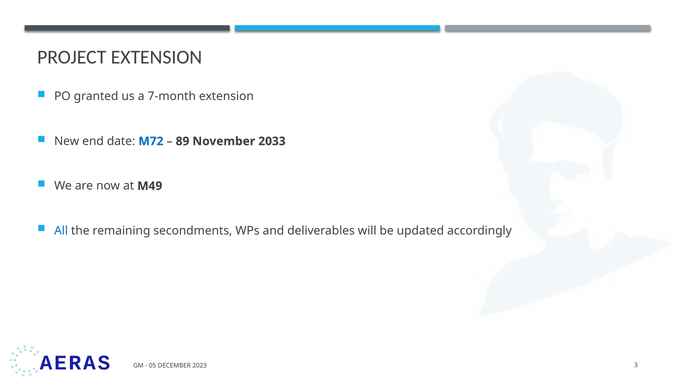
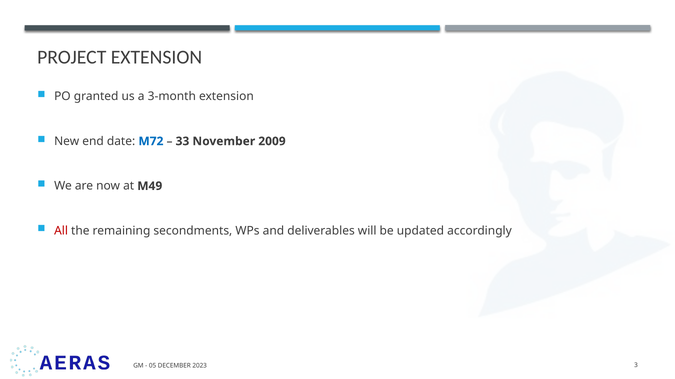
7-month: 7-month -> 3-month (172, 97)
89: 89 -> 33 (183, 142)
2033: 2033 -> 2009 (272, 142)
All colour: blue -> red (61, 231)
